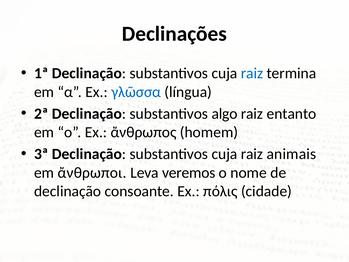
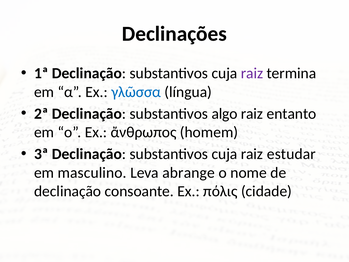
raiz colour: blue -> purple (252, 73)
animais: animais -> estudar (291, 154)
ἄνθρωποι: ἄνθρωποι -> masculino (92, 173)
veremos: veremos -> abrange (189, 173)
